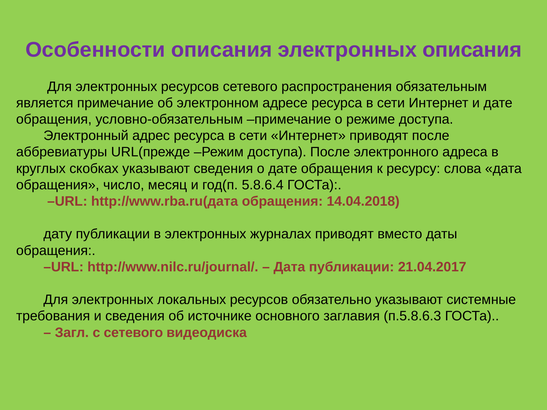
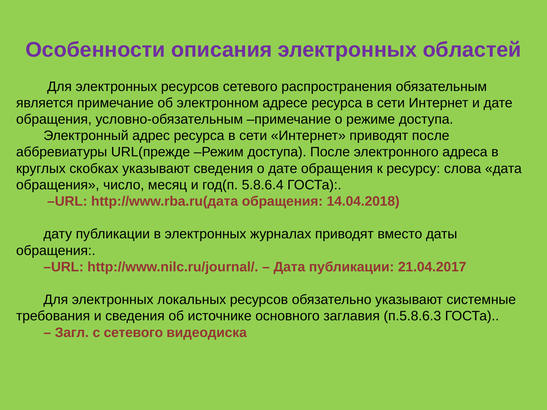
электронных описания: описания -> областей (472, 50)
